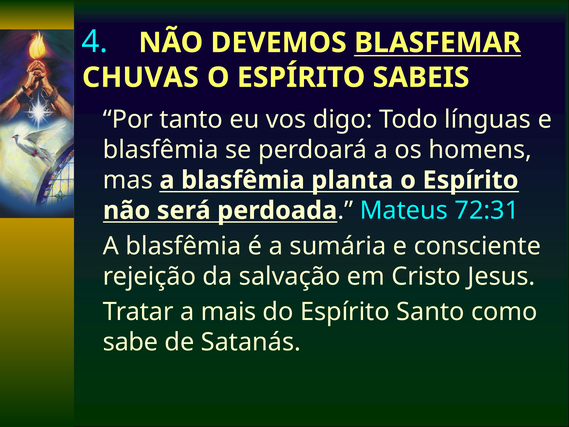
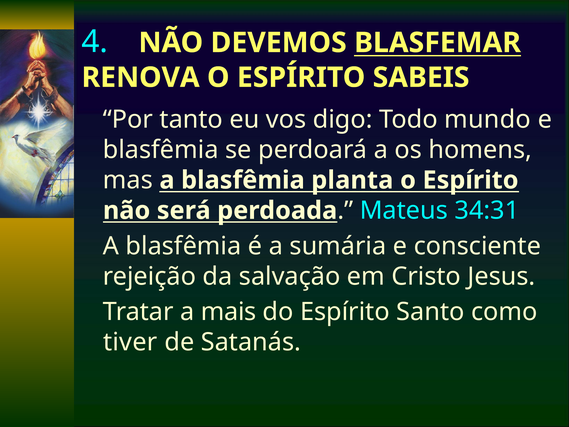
CHUVAS: CHUVAS -> RENOVA (141, 77)
línguas: línguas -> mundo (488, 119)
72:31: 72:31 -> 34:31 (487, 210)
sabe: sabe -> tiver (130, 342)
